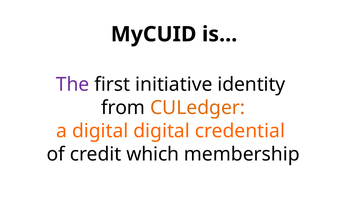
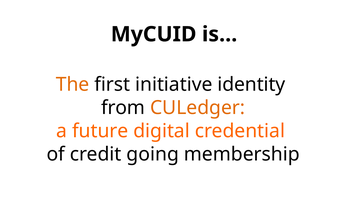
The colour: purple -> orange (73, 84)
a digital: digital -> future (100, 131)
which: which -> going (153, 154)
